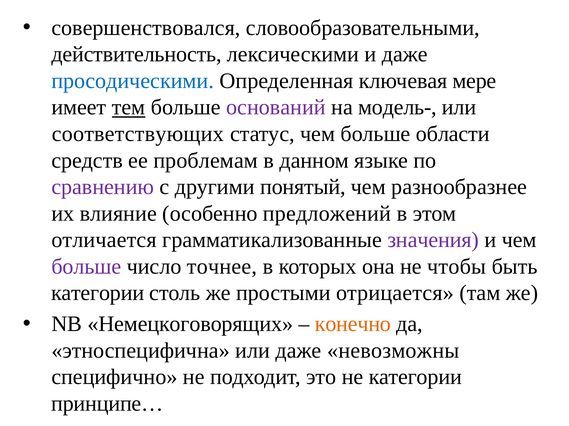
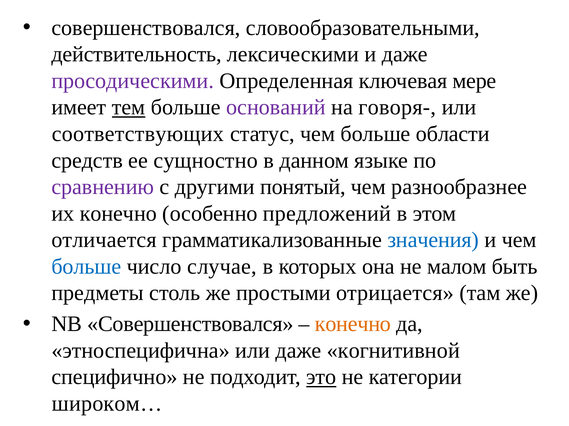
просодическими colour: blue -> purple (133, 81)
модель-: модель- -> говоря- (397, 108)
проблемам: проблемам -> сущностно (206, 161)
их влияние: влияние -> конечно (118, 214)
значения colour: purple -> blue (433, 240)
больше colour: purple -> blue (86, 267)
точнее: точнее -> случае (222, 267)
чтобы: чтобы -> малом (457, 267)
категории: категории -> предметы (98, 294)
NB Немецкоговорящих: Немецкоговорящих -> Совершенствовался (190, 325)
невозможны: невозможны -> когнитивной (393, 351)
это underline: none -> present (321, 378)
принципе…: принципе… -> широком… (107, 404)
